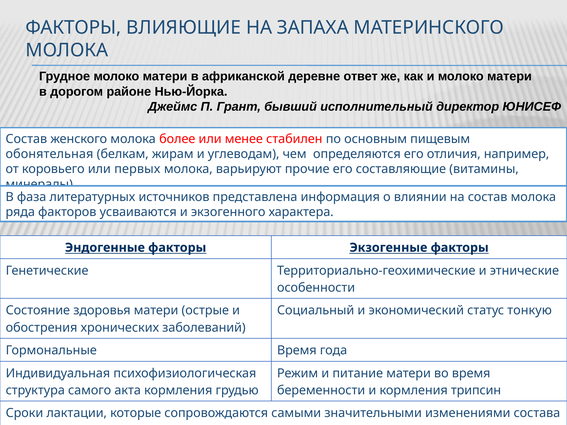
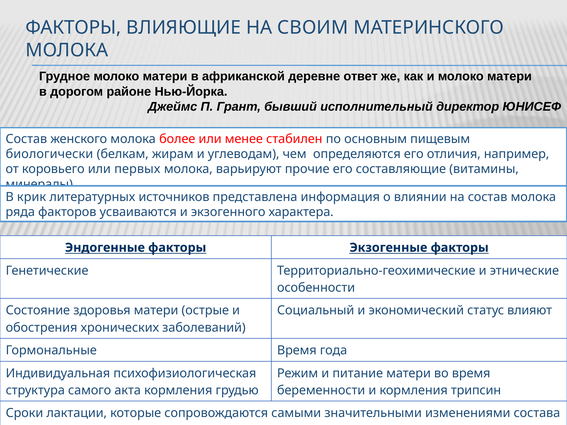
ЗАПАХА: ЗАПАХА -> СВОИМ (313, 28)
обонятельная: обонятельная -> биологически (49, 154)
фаза: фаза -> крик (32, 197)
тонкую: тонкую -> влияют (530, 311)
